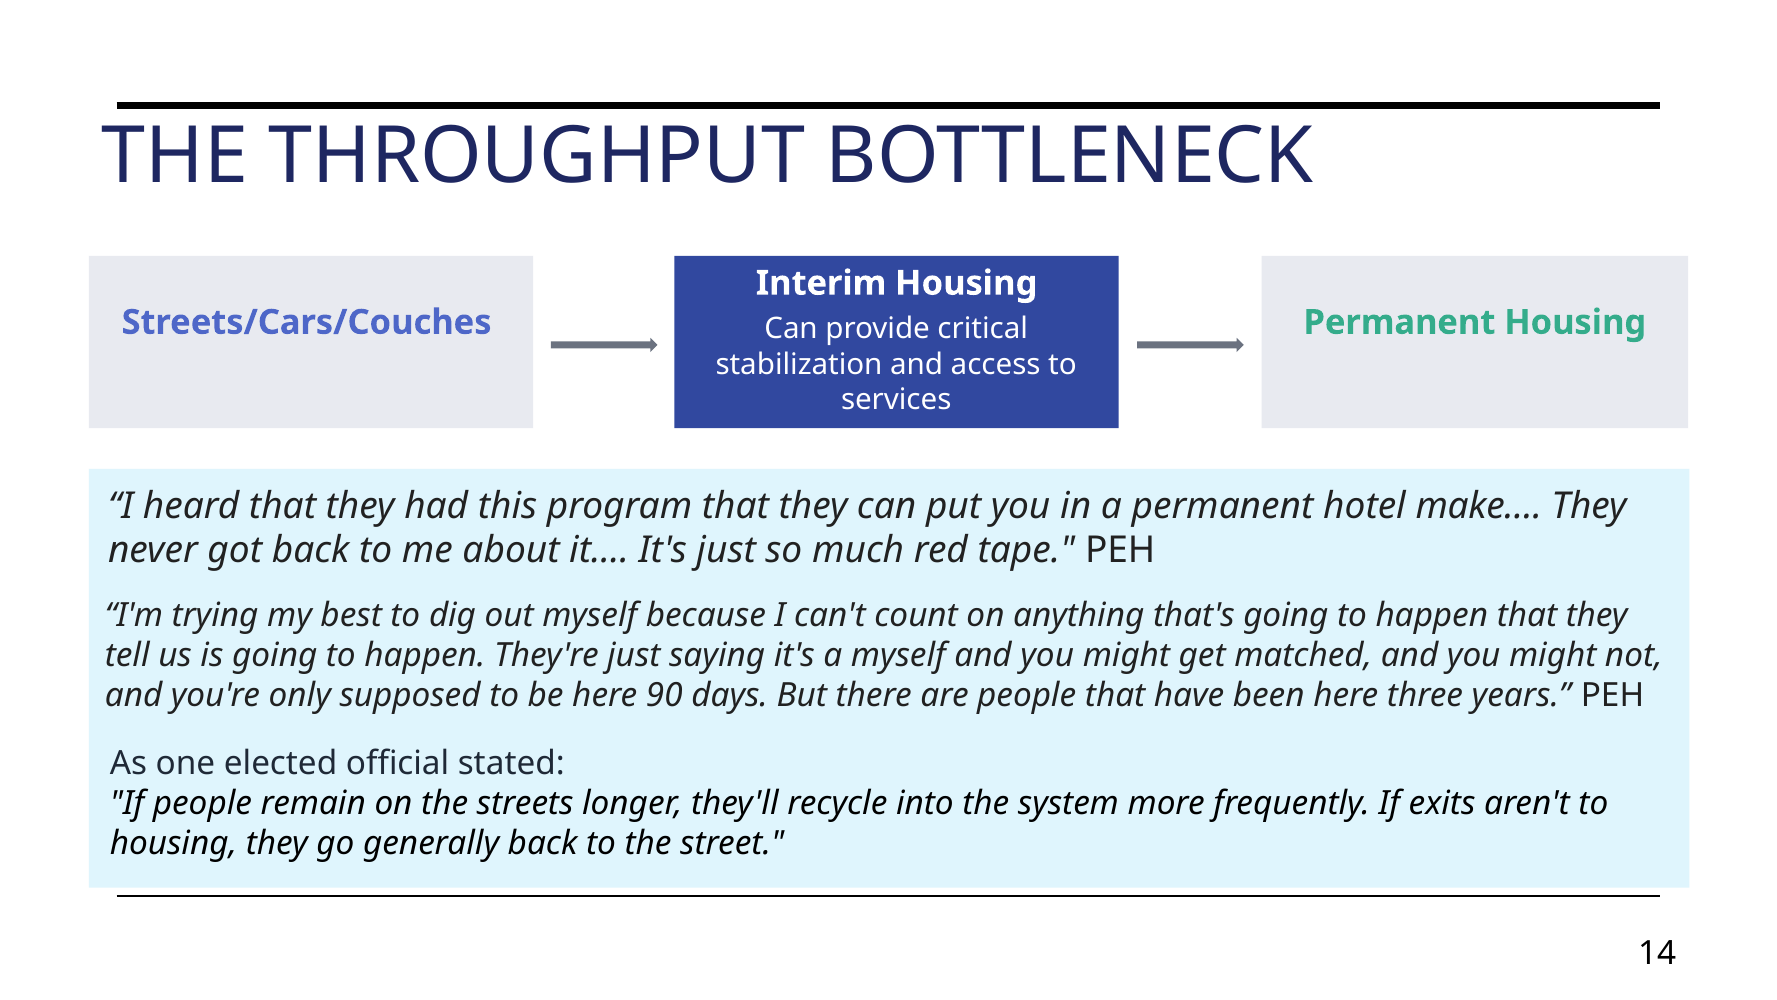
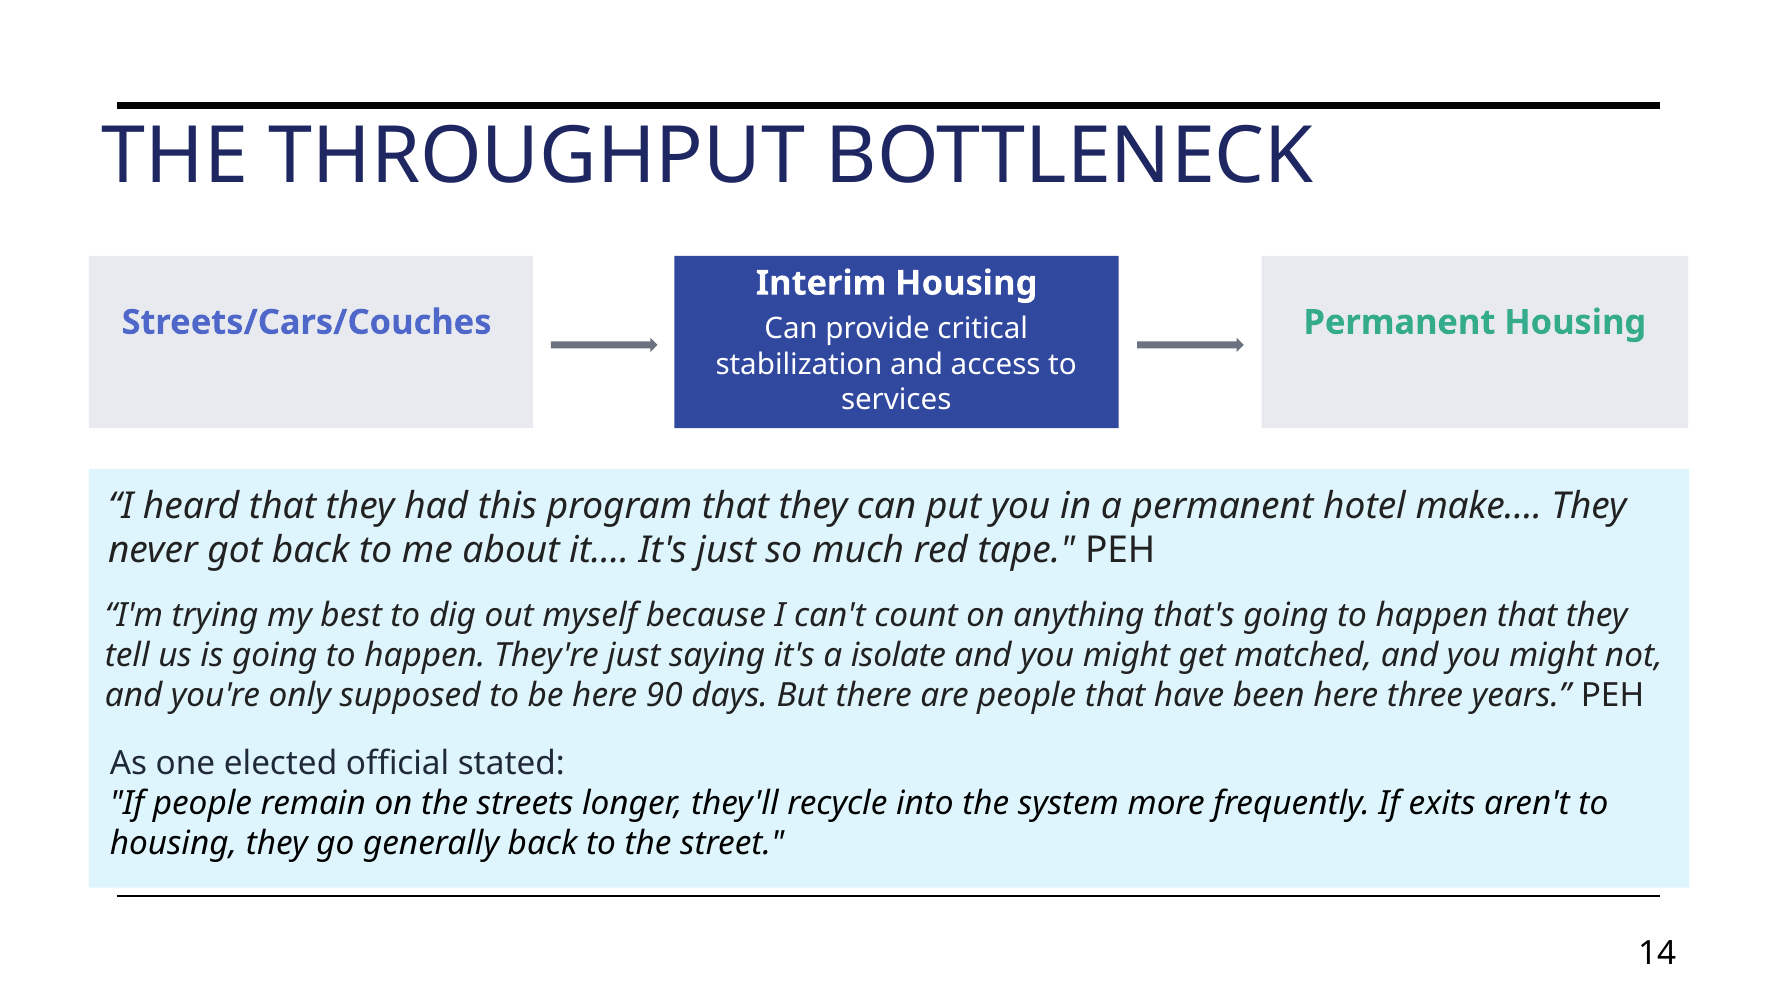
a myself: myself -> isolate (898, 656)
